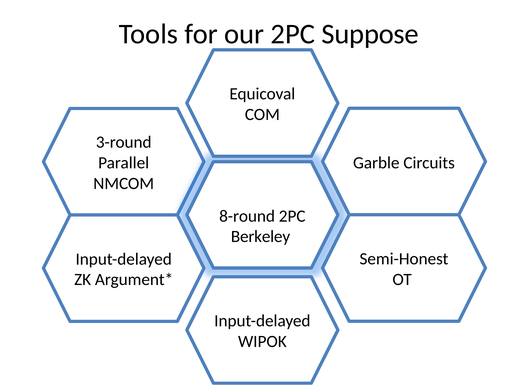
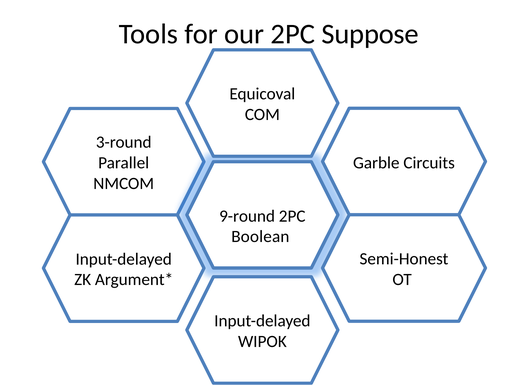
8-round: 8-round -> 9-round (247, 216)
Berkeley: Berkeley -> Boolean (260, 237)
